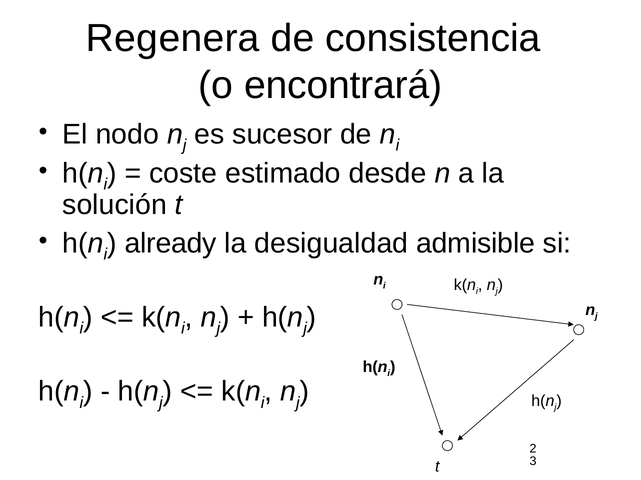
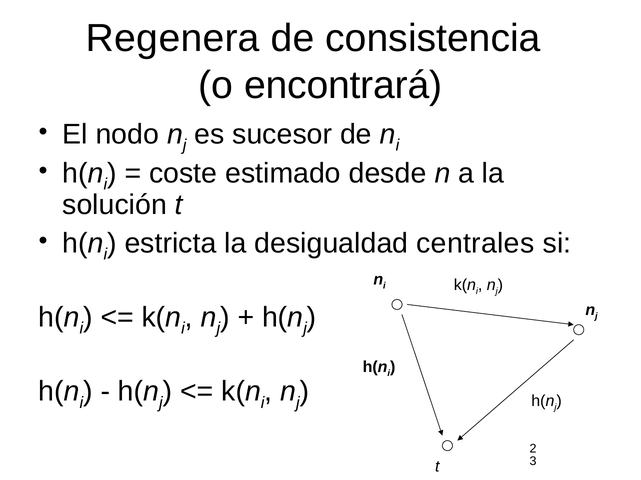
already: already -> estricta (171, 244)
admisible: admisible -> centrales (475, 244)
